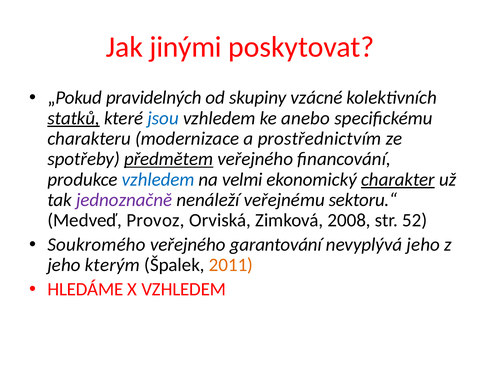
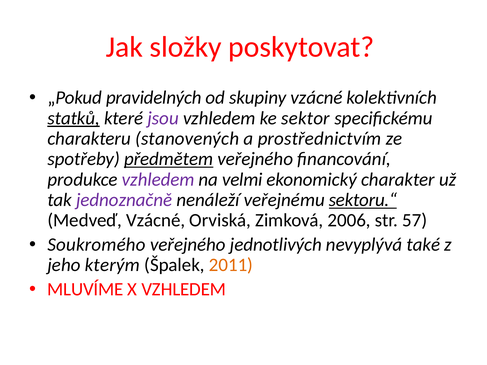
jinými: jinými -> složky (186, 47)
jsou colour: blue -> purple (163, 118)
anebo: anebo -> sektor (306, 118)
modernizace: modernizace -> stanovených (187, 139)
vzhledem colour: blue -> purple (158, 180)
charakter underline: present -> none (398, 180)
sektoru.“ underline: none -> present (363, 200)
Medveď Provoz: Provoz -> Vzácné (156, 221)
2008: 2008 -> 2006 (349, 221)
52: 52 -> 57 (415, 221)
garantování: garantování -> jednotlivých (276, 245)
nevyplývá jeho: jeho -> také (423, 245)
HLEDÁME: HLEDÁME -> MLUVÍME (85, 289)
